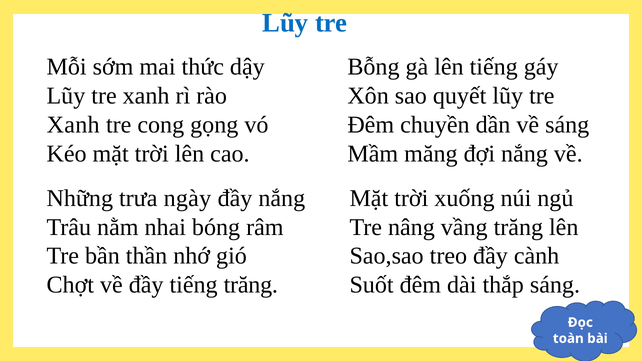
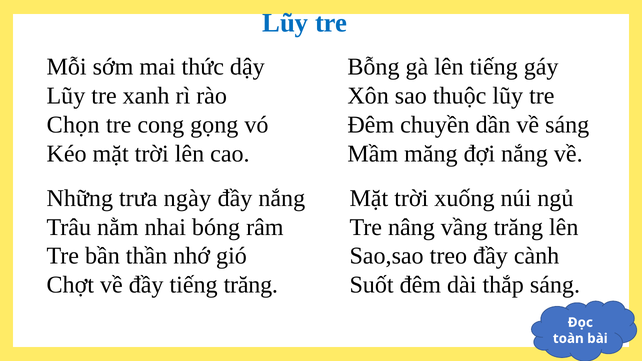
quyết: quyết -> thuộc (460, 96)
Xanh: Xanh -> Chọn (73, 125)
